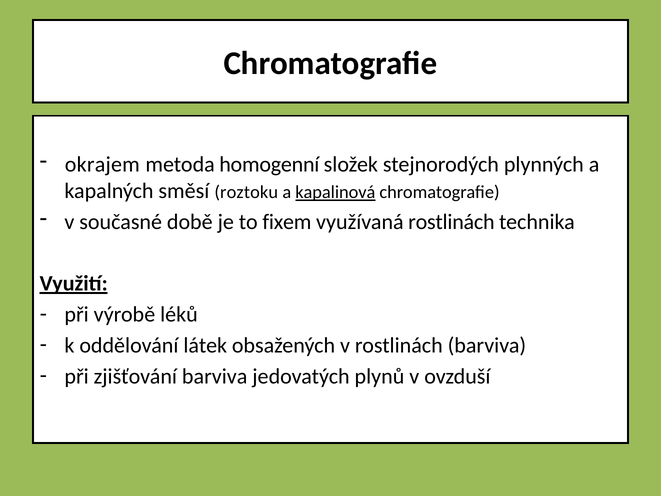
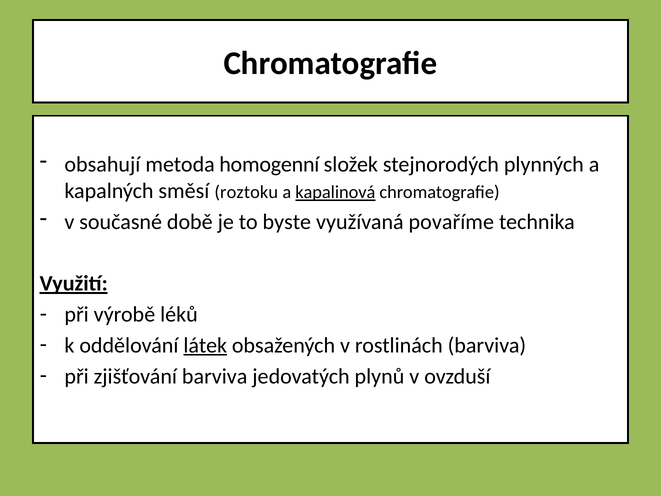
okrajem: okrajem -> obsahují (102, 165)
fixem: fixem -> byste (287, 222)
využívaná rostlinách: rostlinách -> povaříme (451, 222)
látek underline: none -> present (205, 345)
